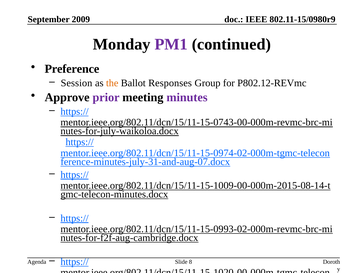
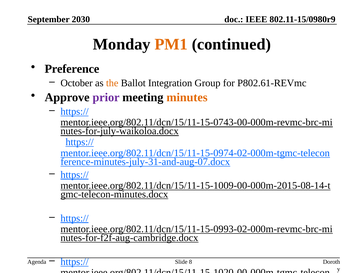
2009: 2009 -> 2030 (81, 19)
PM1 colour: purple -> orange (171, 44)
Session: Session -> October (77, 83)
Responses: Responses -> Integration (170, 83)
P802.12-REVmc: P802.12-REVmc -> P802.61-REVmc (272, 83)
minutes colour: purple -> orange (187, 97)
